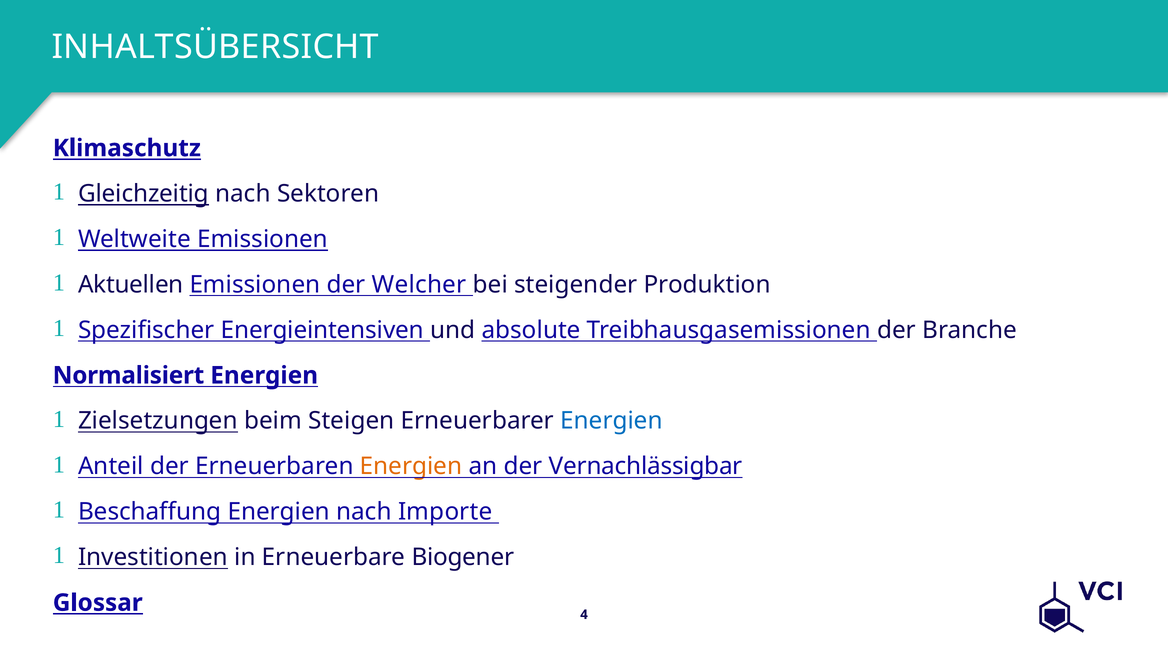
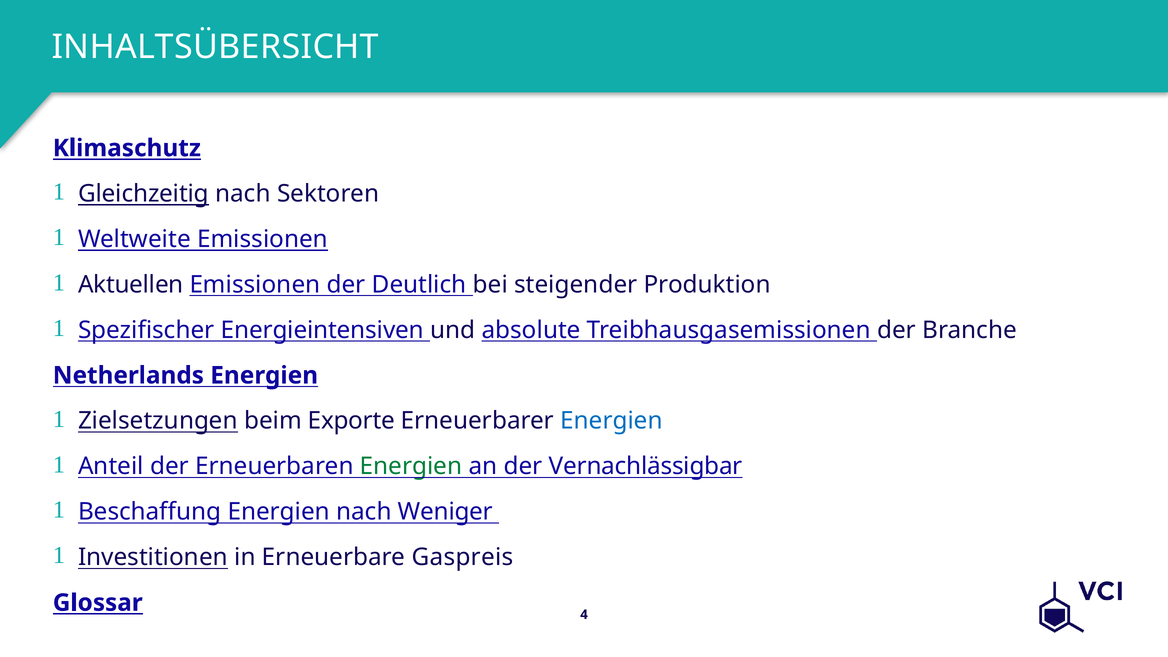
Welcher: Welcher -> Deutlich (419, 285)
Normalisiert: Normalisiert -> Netherlands (128, 375)
Steigen: Steigen -> Exporte (351, 421)
Energien colour: orange -> green (411, 466)
Importe: Importe -> Weniger (445, 512)
Biogener: Biogener -> Gaspreis (463, 557)
